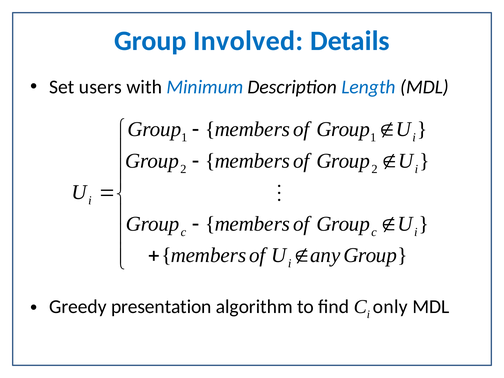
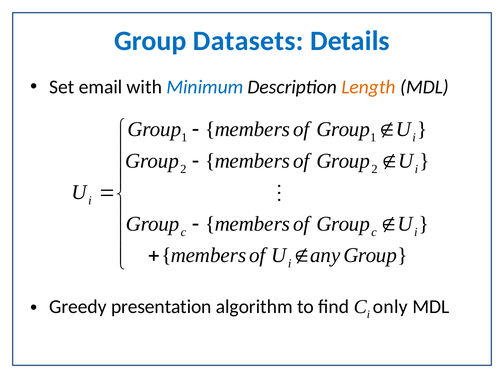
Involved: Involved -> Datasets (248, 41)
users: users -> email (100, 87)
Length colour: blue -> orange (369, 87)
